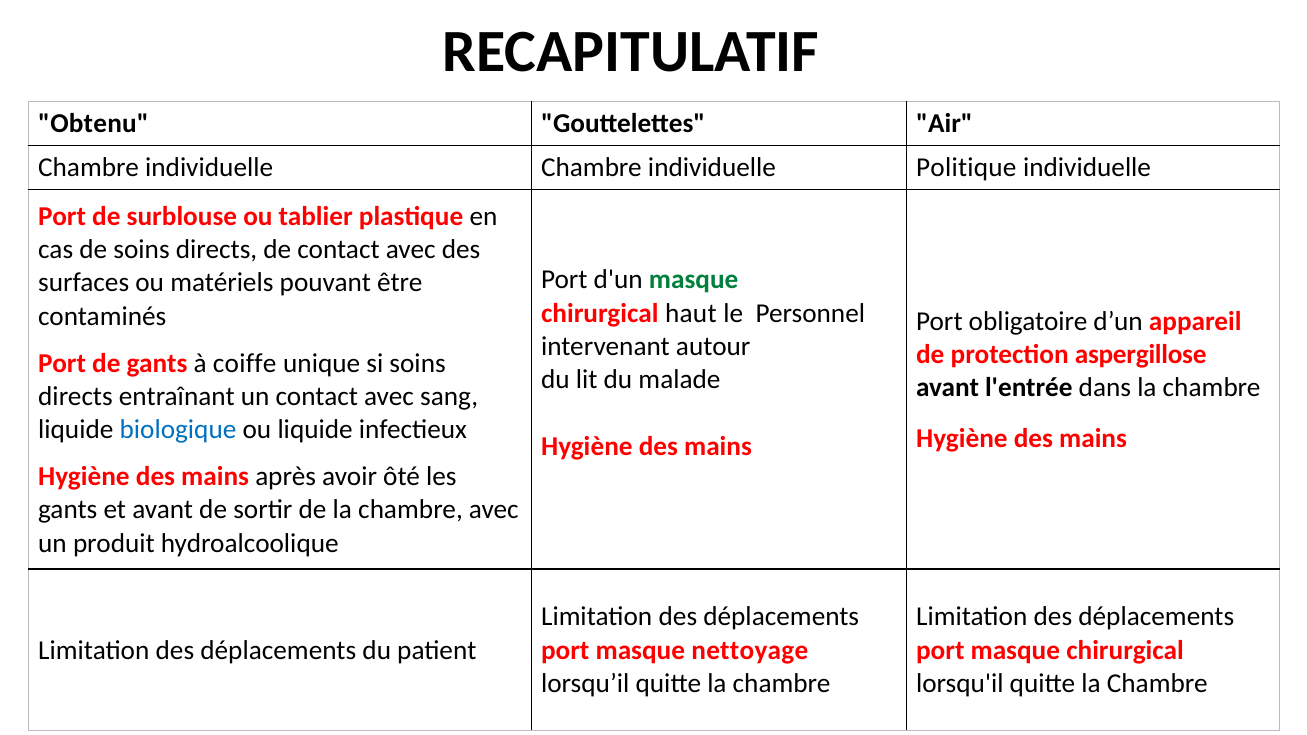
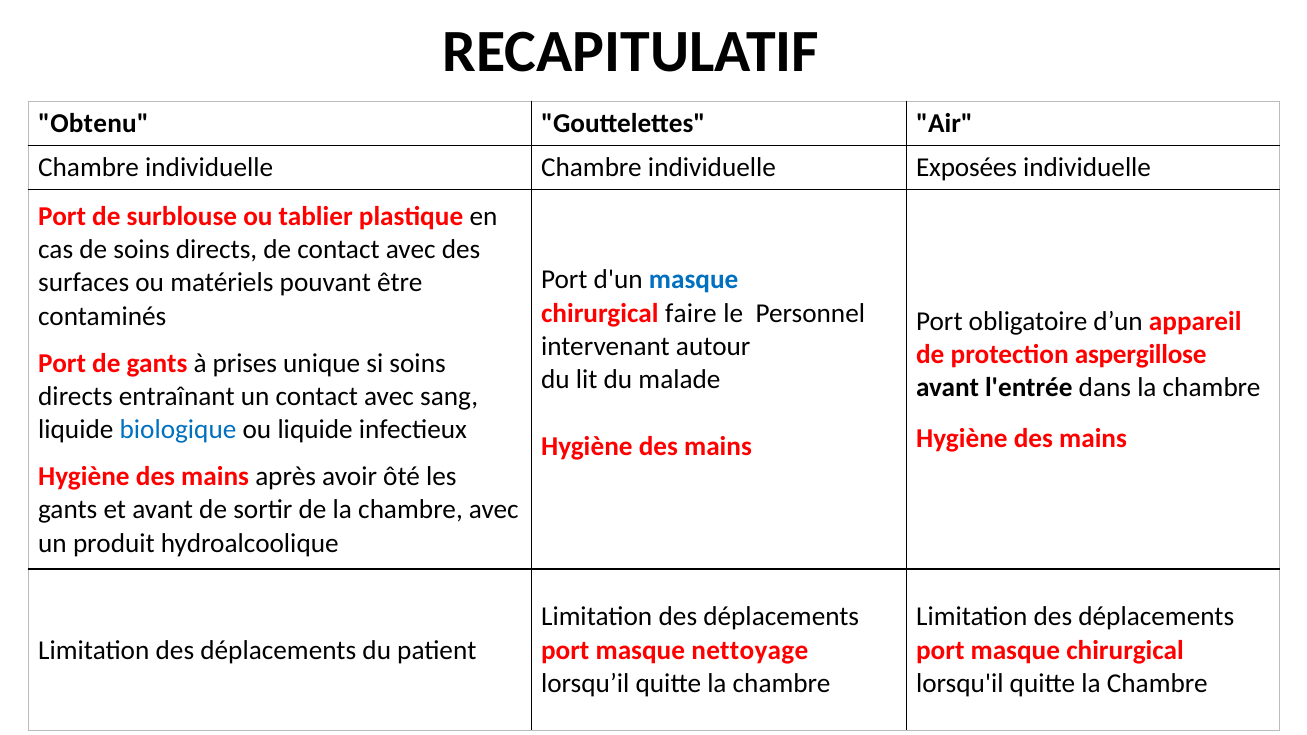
Politique: Politique -> Exposées (967, 168)
masque colour: green -> blue (694, 280)
haut: haut -> faire (691, 313)
coiffe: coiffe -> prises (245, 363)
